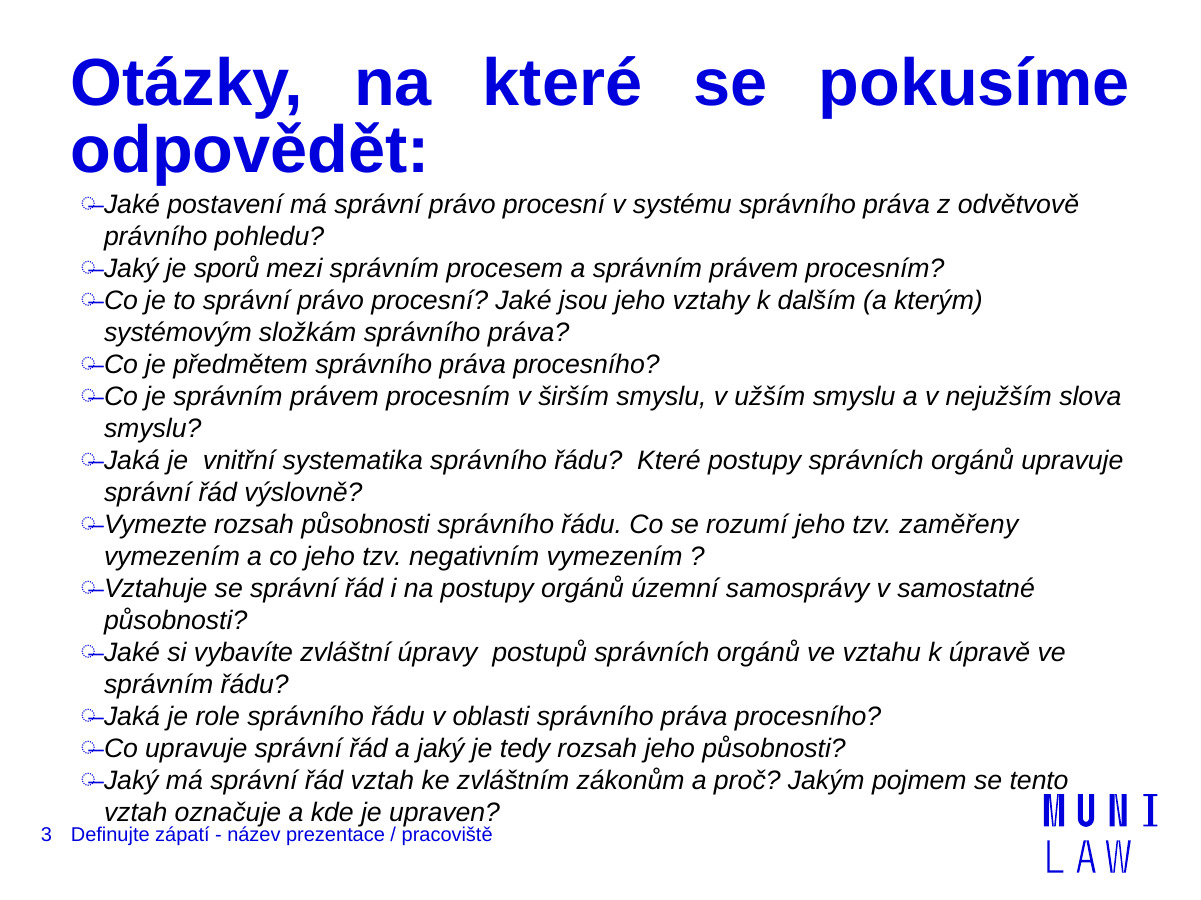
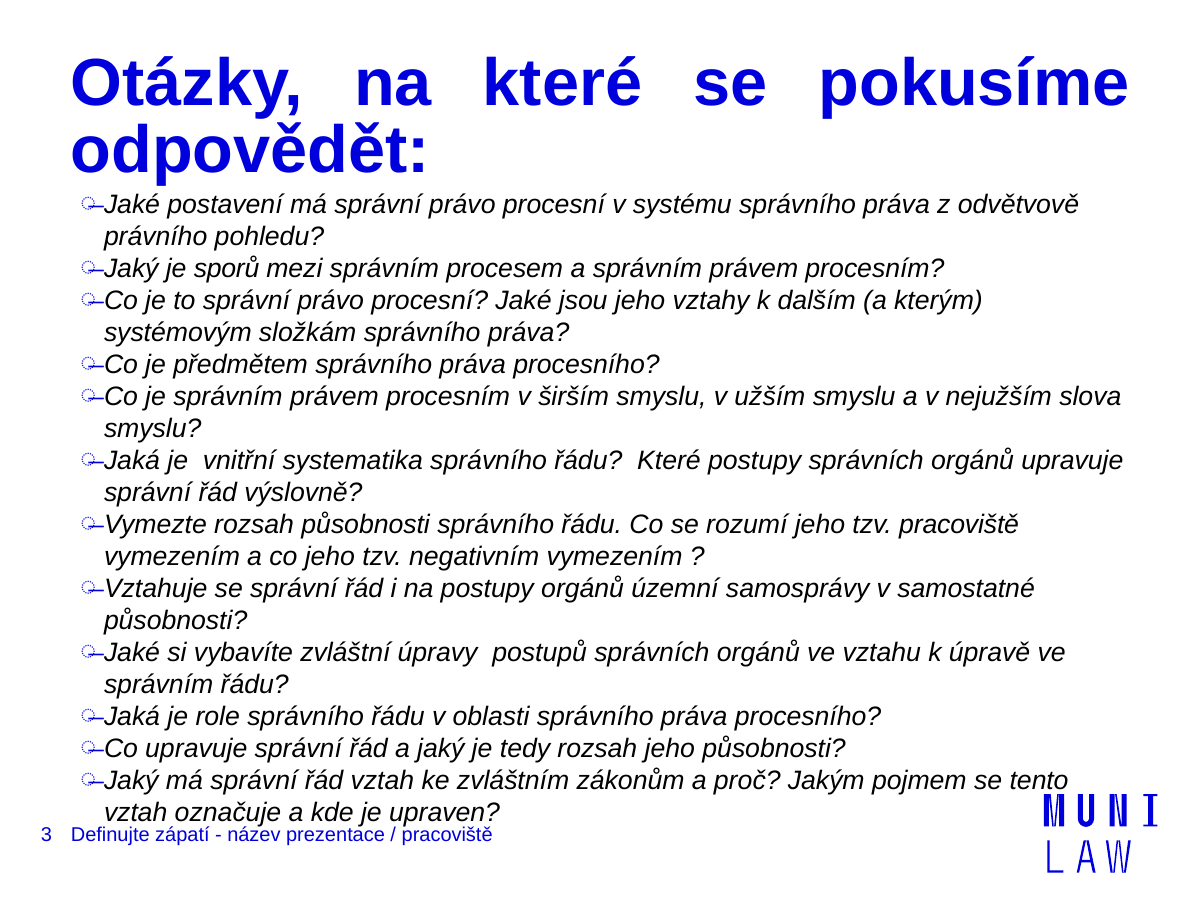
tzv zaměřeny: zaměřeny -> pracoviště (959, 525)
